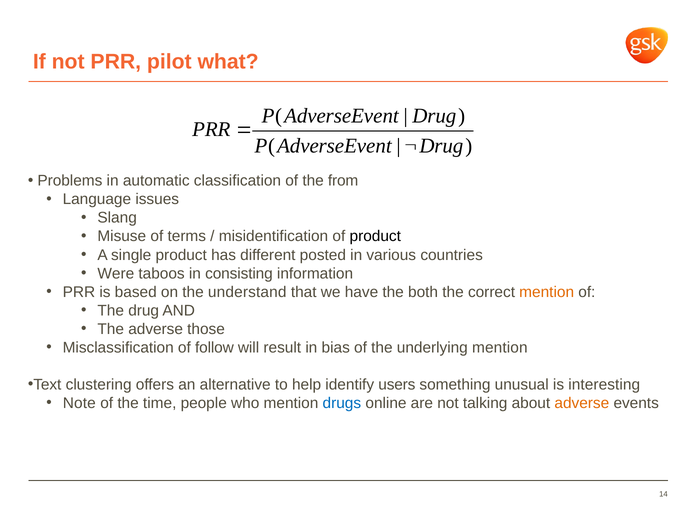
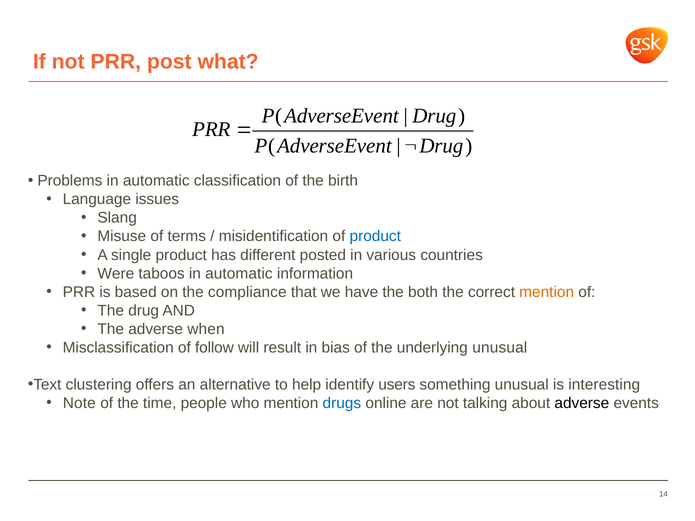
pilot: pilot -> post (169, 62)
from: from -> birth (343, 181)
product colour: black -> blue (375, 237)
taboos in consisting: consisting -> automatic (239, 274)
understand: understand -> compliance (247, 292)
those: those -> when (206, 329)
underlying mention: mention -> unusual (500, 348)
adverse colour: orange -> black (582, 403)
